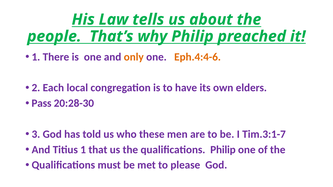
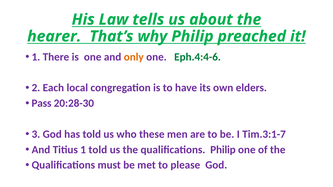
people: people -> hearer (54, 36)
Eph.4:4-6 colour: orange -> green (198, 57)
1 that: that -> told (98, 150)
